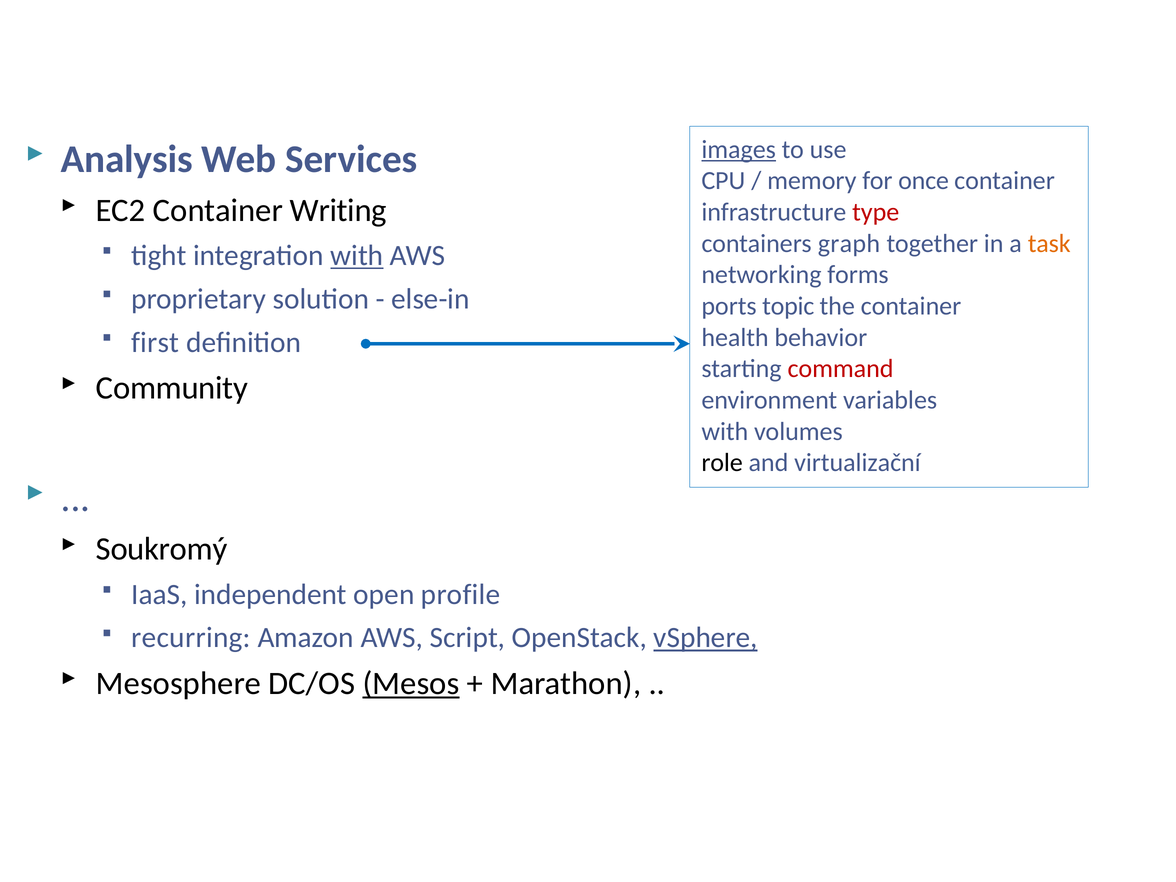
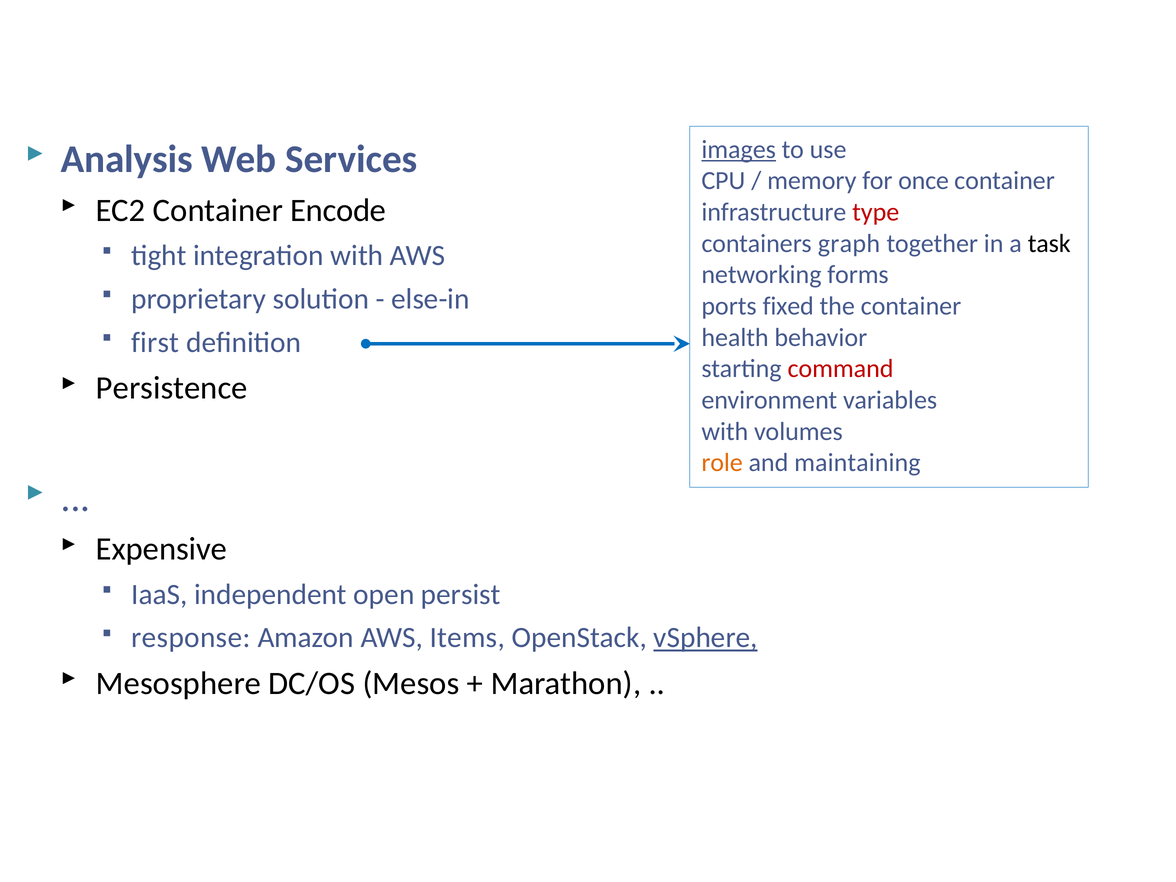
Writing: Writing -> Encode (338, 210)
task colour: orange -> black (1049, 243)
with underline: present -> none (357, 256)
topic: topic -> fixed (788, 306)
Community: Community -> Persistence (172, 388)
role colour: black -> orange (722, 463)
virtualizační: virtualizační -> maintaining (857, 463)
Soukromý: Soukromý -> Expensive (162, 549)
profile: profile -> persist (461, 594)
recurring: recurring -> response (191, 638)
Script: Script -> Items (467, 638)
Mesos underline: present -> none (411, 683)
